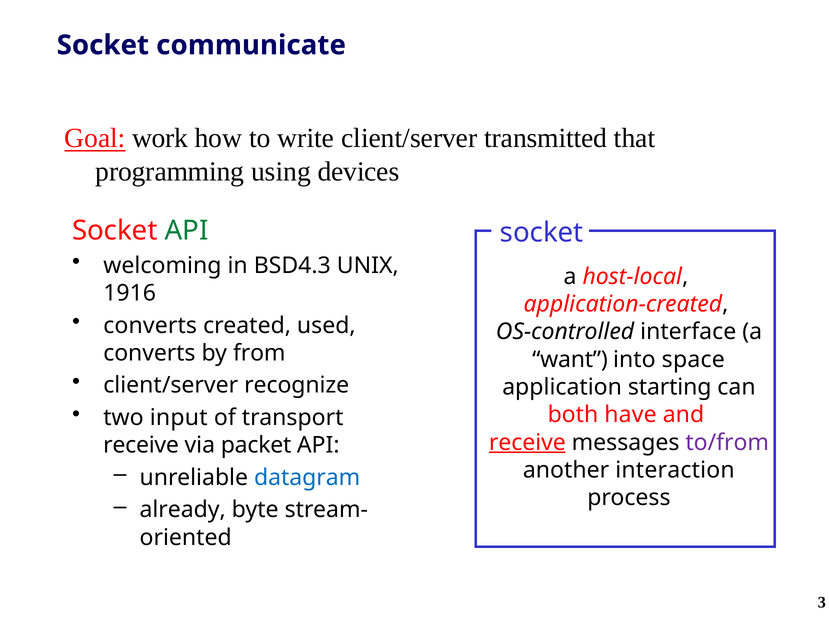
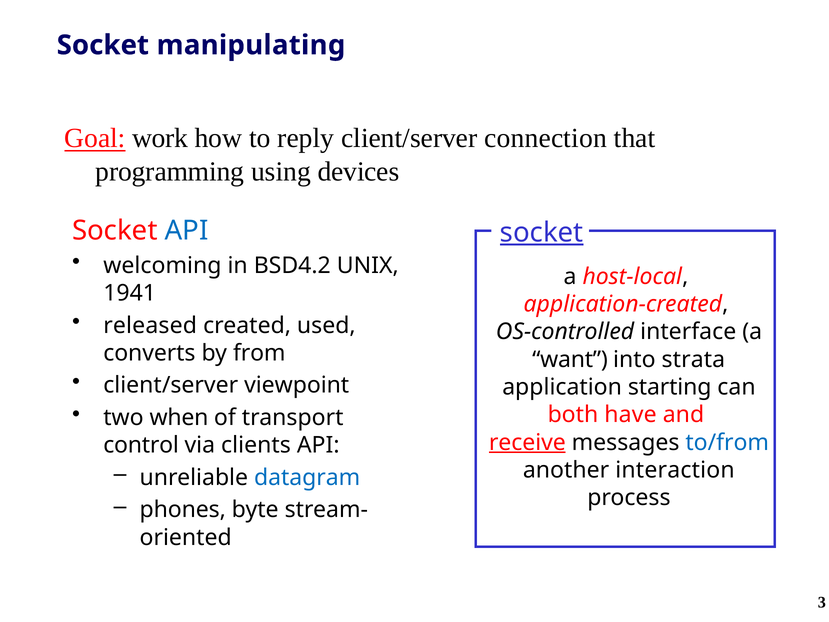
communicate: communicate -> manipulating (251, 45)
write: write -> reply (306, 138)
transmitted: transmitted -> connection (546, 138)
API colour: green -> blue (187, 231)
socket underline: none -> present (542, 232)
BSD4.3: BSD4.3 -> BSD4.2 (292, 265)
1916: 1916 -> 1941 (130, 293)
converts: converts -> released (150, 325)
space: space -> strata (693, 359)
recognize: recognize -> viewpoint (297, 385)
input: input -> when (179, 417)
to/from colour: purple -> blue (727, 442)
receive: receive -> control (141, 445)
packet: packet -> clients (256, 445)
already: already -> phones (183, 510)
